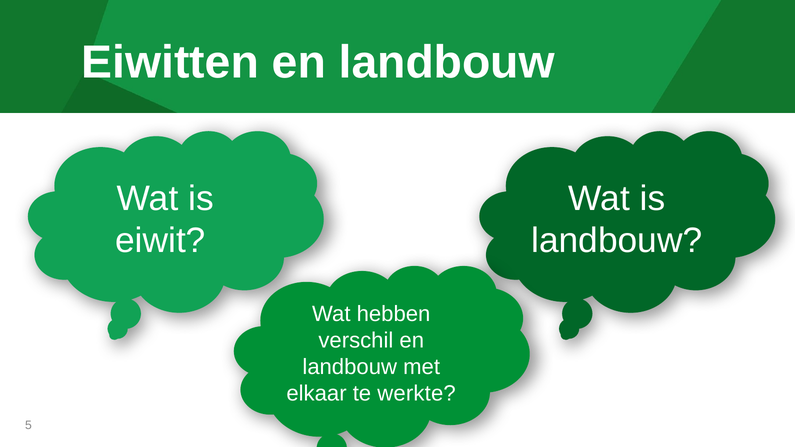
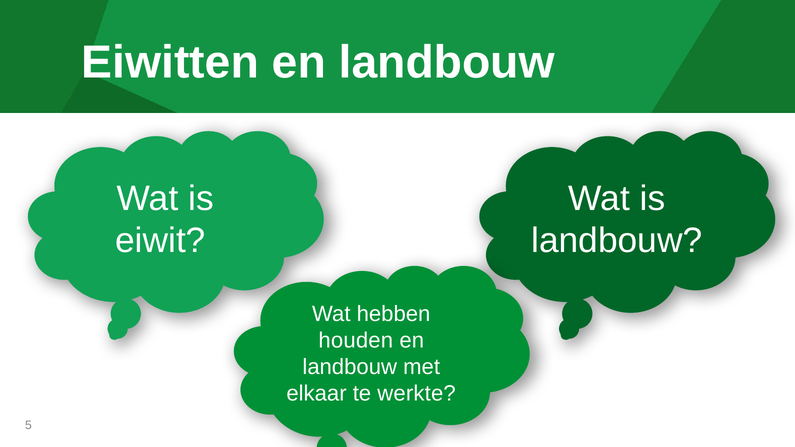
verschil: verschil -> houden (356, 340)
